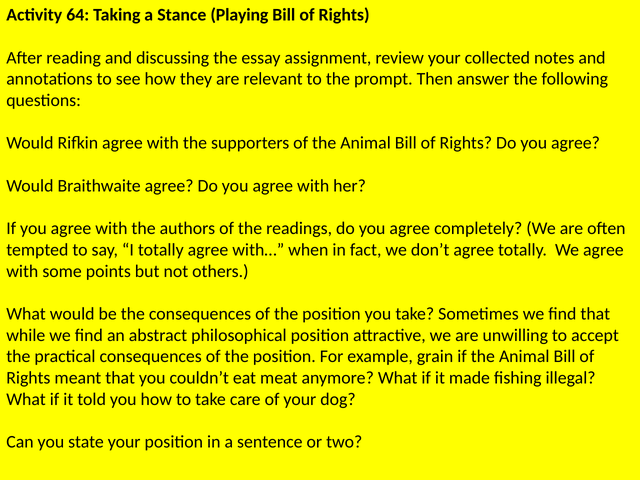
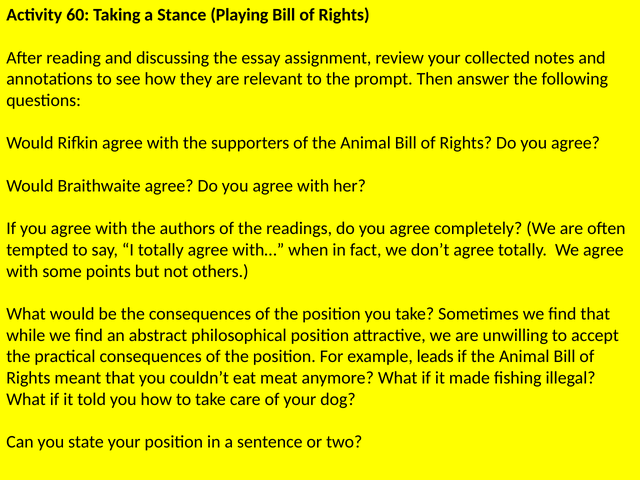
64: 64 -> 60 (78, 15)
grain: grain -> leads (435, 357)
